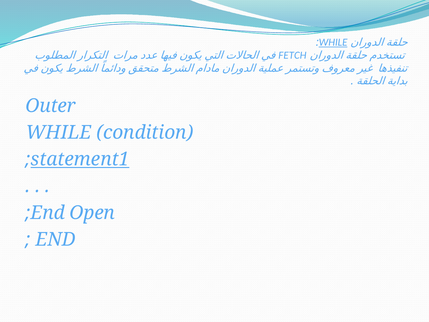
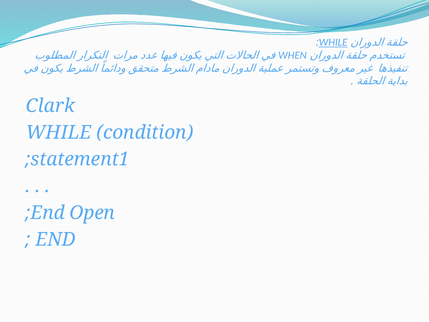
FETCH: FETCH -> WHEN (292, 55)
Outer: Outer -> Clark (50, 106)
statement1 underline: present -> none (80, 159)
